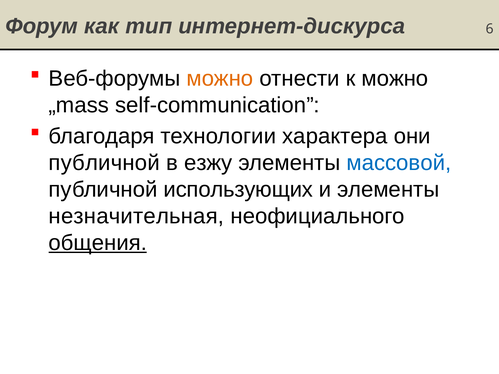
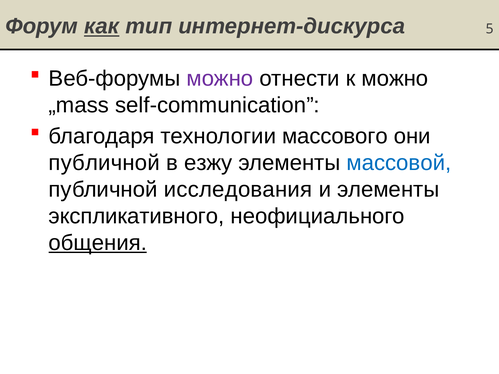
как underline: none -> present (102, 26)
6: 6 -> 5 (490, 29)
можно colour: orange -> purple (220, 79)
характера: характера -> массового (335, 136)
использующих: использующих -> исследования (238, 190)
незначительная: незначительная -> экспликативного (137, 216)
